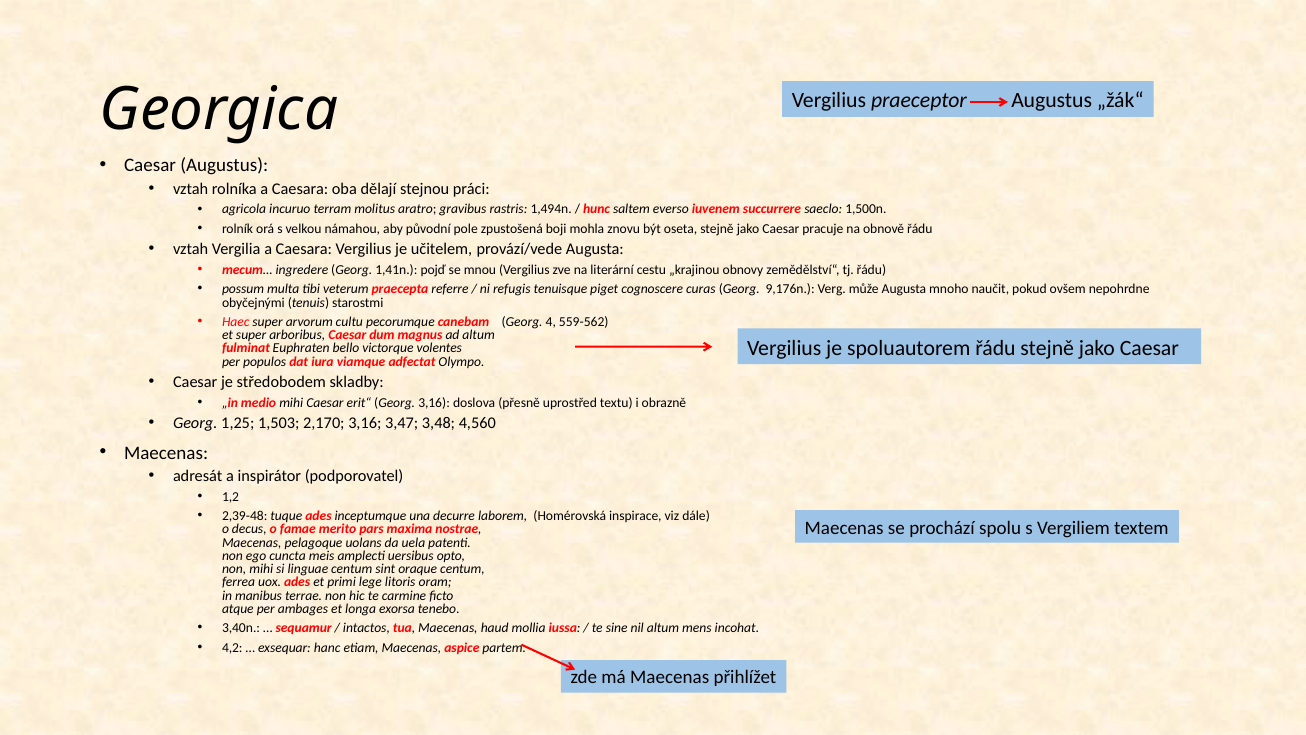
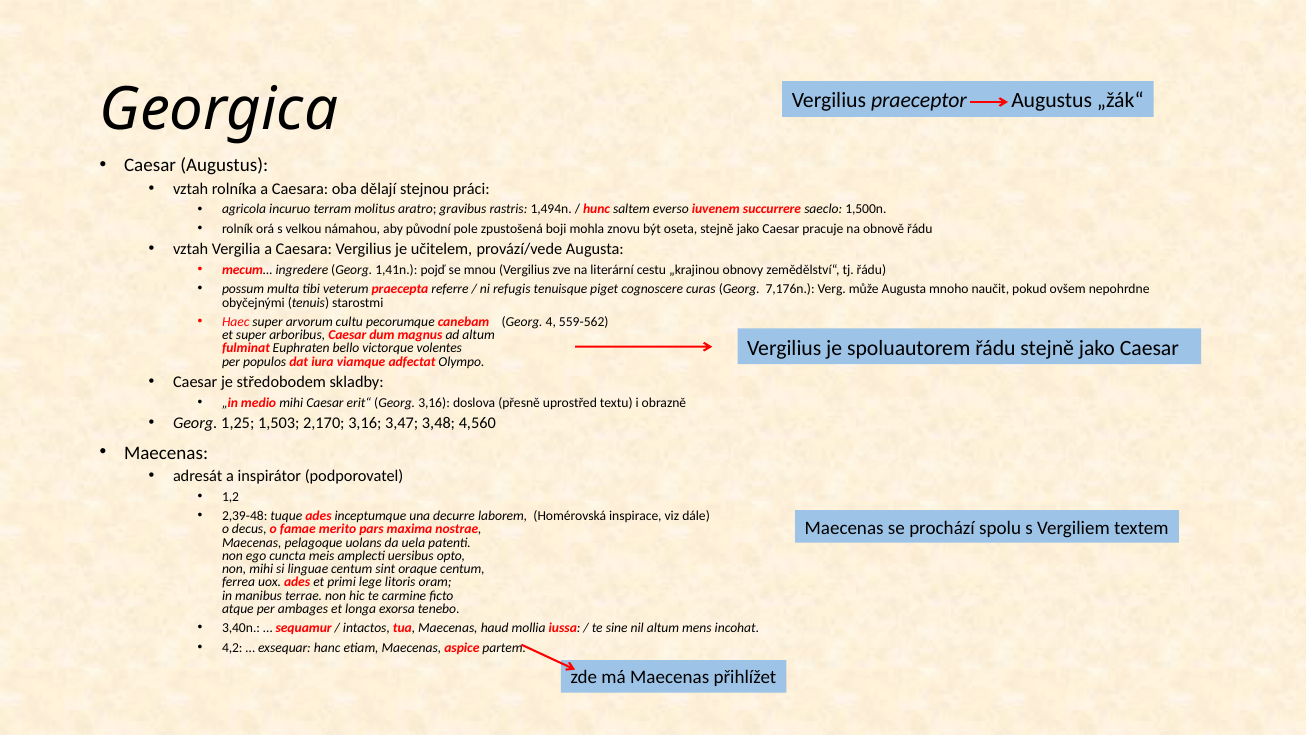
9,176n: 9,176n -> 7,176n (790, 289)
